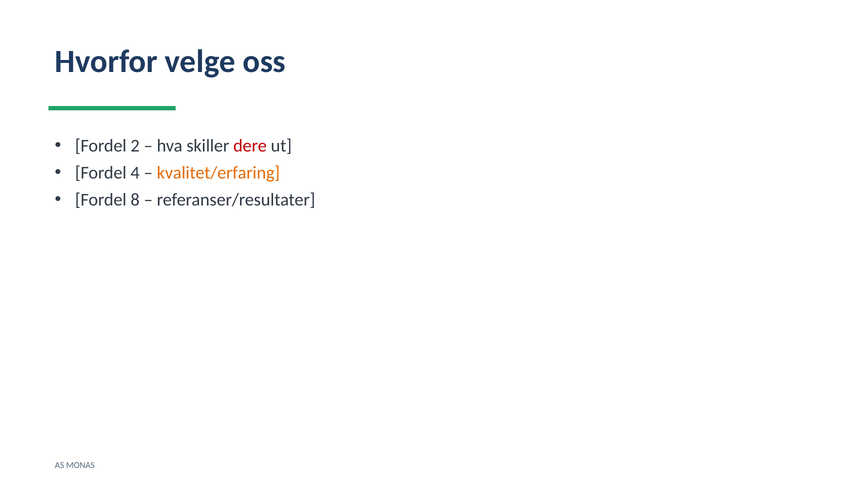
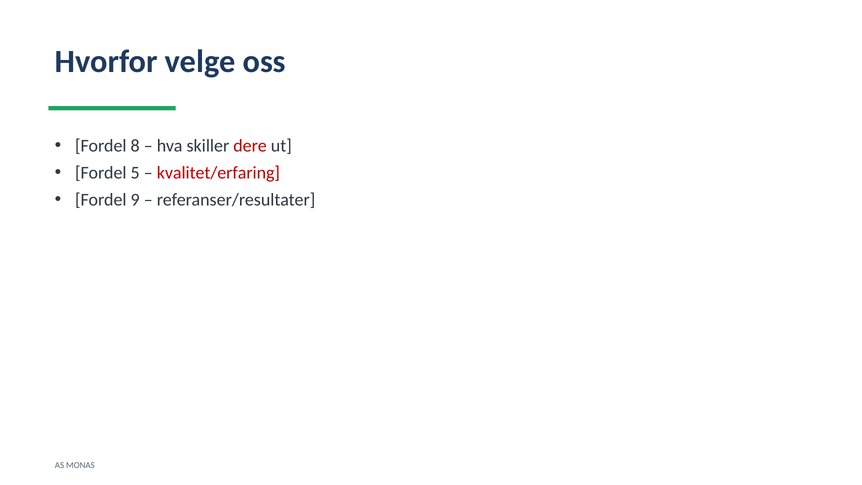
2: 2 -> 8 (135, 146)
4: 4 -> 5 (135, 173)
kvalitet/erfaring colour: orange -> red (218, 173)
8: 8 -> 9 (135, 200)
